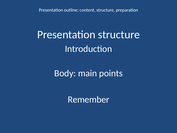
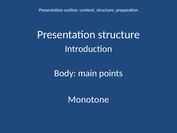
Remember: Remember -> Monotone (88, 99)
